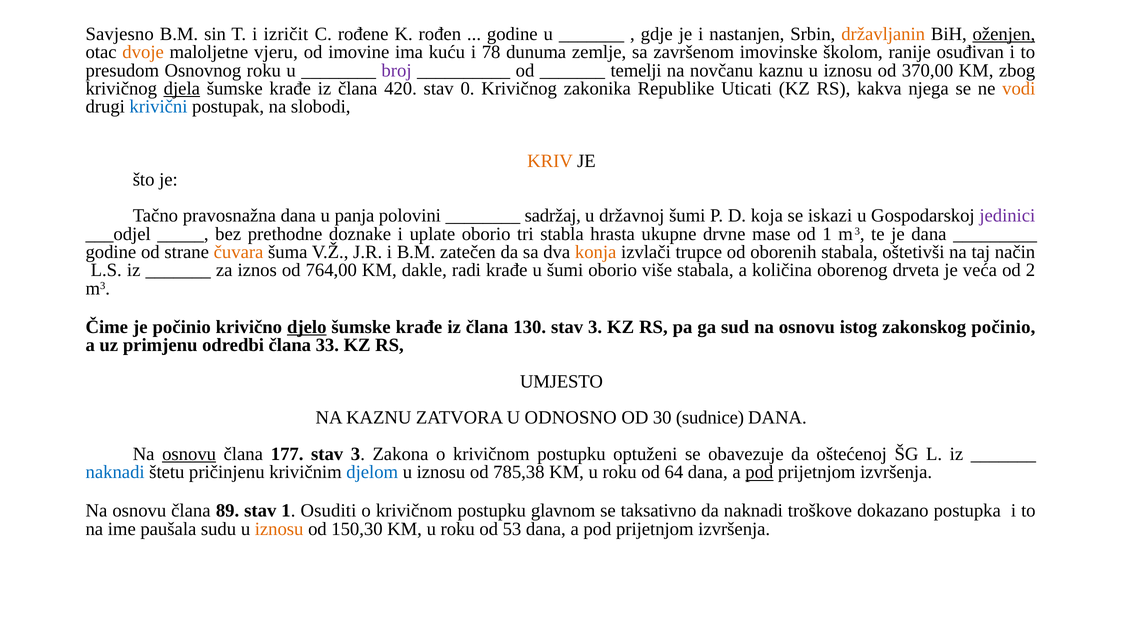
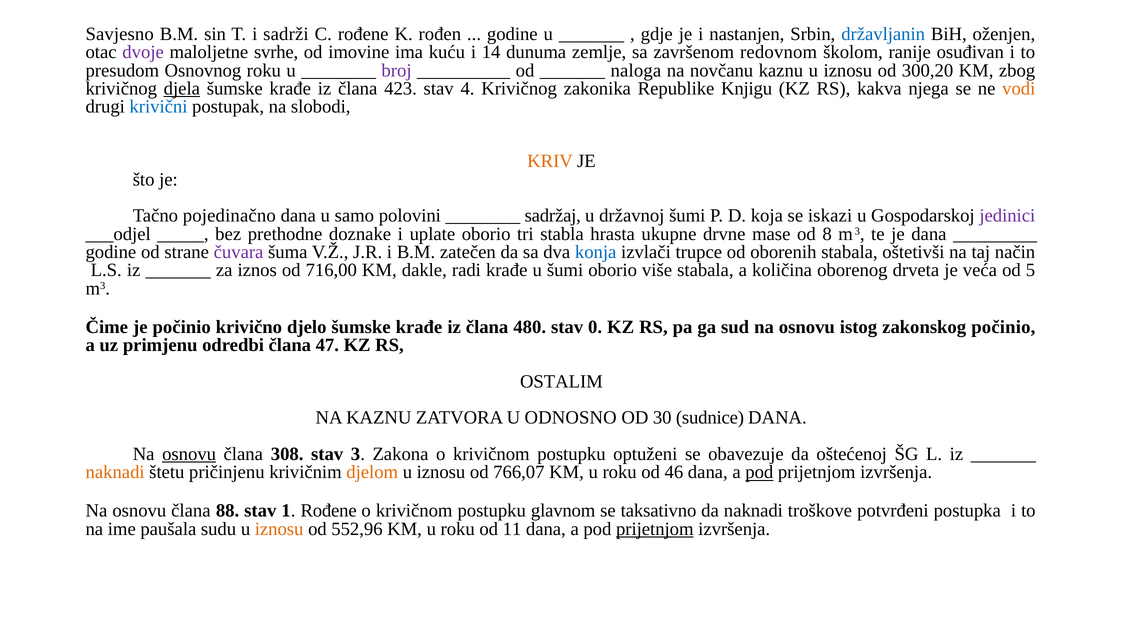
izričit: izričit -> sadrži (286, 34)
državljanin colour: orange -> blue (883, 34)
oženjen underline: present -> none (1004, 34)
dvoje colour: orange -> purple (143, 52)
vjeru: vjeru -> svrhe (276, 52)
78: 78 -> 14 (491, 52)
imovinske: imovinske -> redovnom (779, 52)
temelji: temelji -> naloga (636, 70)
370,00: 370,00 -> 300,20 (928, 70)
420: 420 -> 423 (401, 88)
0: 0 -> 4 (468, 88)
Uticati: Uticati -> Knjigu (747, 88)
pravosnažna: pravosnažna -> pojedinačno (229, 216)
panja: panja -> samo (354, 216)
od 1: 1 -> 8 (827, 234)
čuvara colour: orange -> purple (239, 252)
konja colour: orange -> blue (596, 252)
764,00: 764,00 -> 716,00 (331, 270)
2: 2 -> 5 (1031, 270)
djelo underline: present -> none (307, 327)
130: 130 -> 480 (530, 327)
3: 3 -> 0 (595, 327)
33: 33 -> 47 (327, 345)
UMJESTO: UMJESTO -> OSTALIM (561, 381)
177: 177 -> 308 (287, 454)
naknadi colour: blue -> orange (115, 472)
djelom colour: blue -> orange (372, 472)
785,38: 785,38 -> 766,07 (519, 472)
64: 64 -> 46 (674, 472)
89: 89 -> 88 (228, 510)
1 Osuditi: Osuditi -> Rođene (329, 510)
dokazano: dokazano -> potvrđeni (893, 510)
150,30: 150,30 -> 552,96 (357, 529)
53: 53 -> 11 (512, 529)
prijetnjom underline: none -> present (655, 529)
